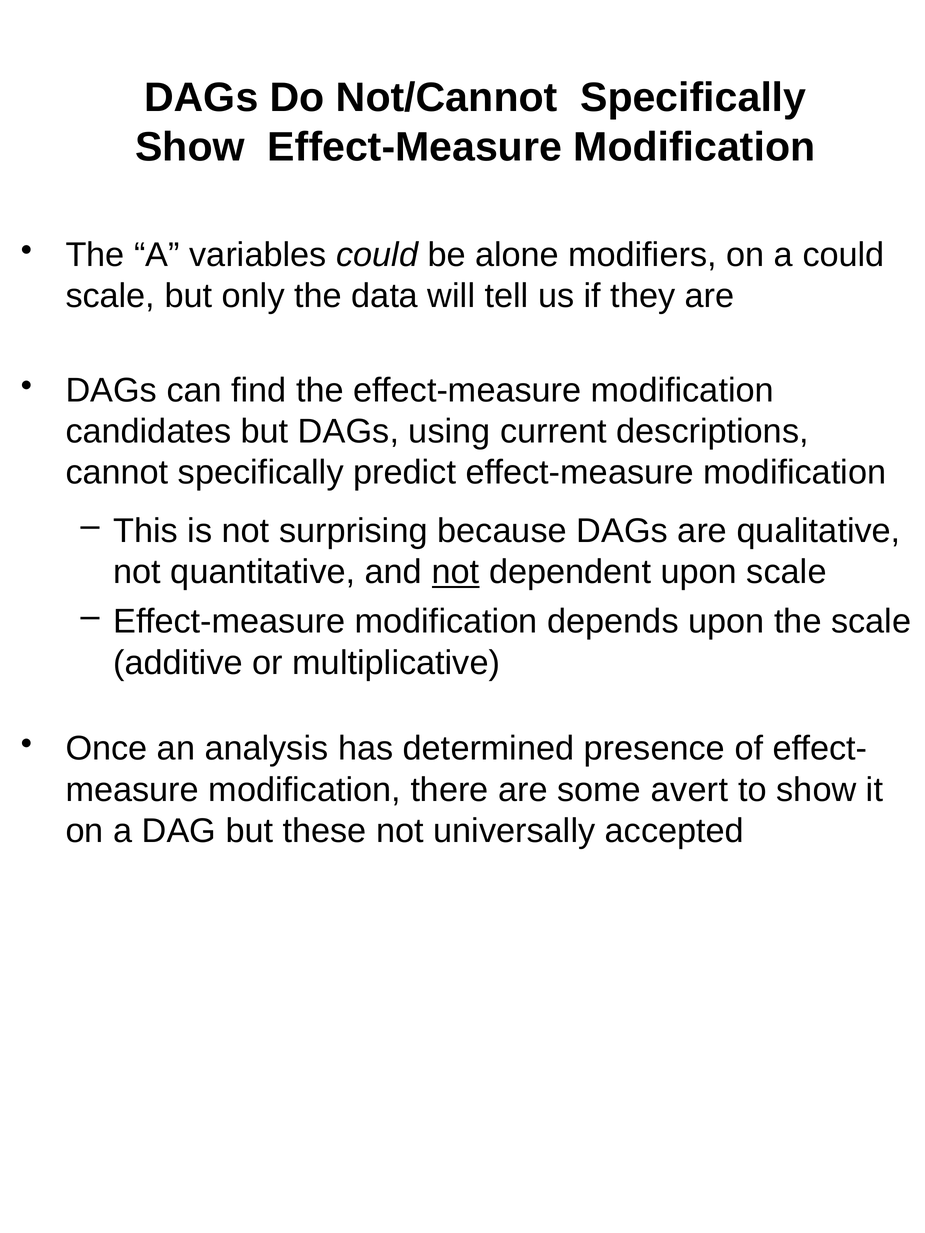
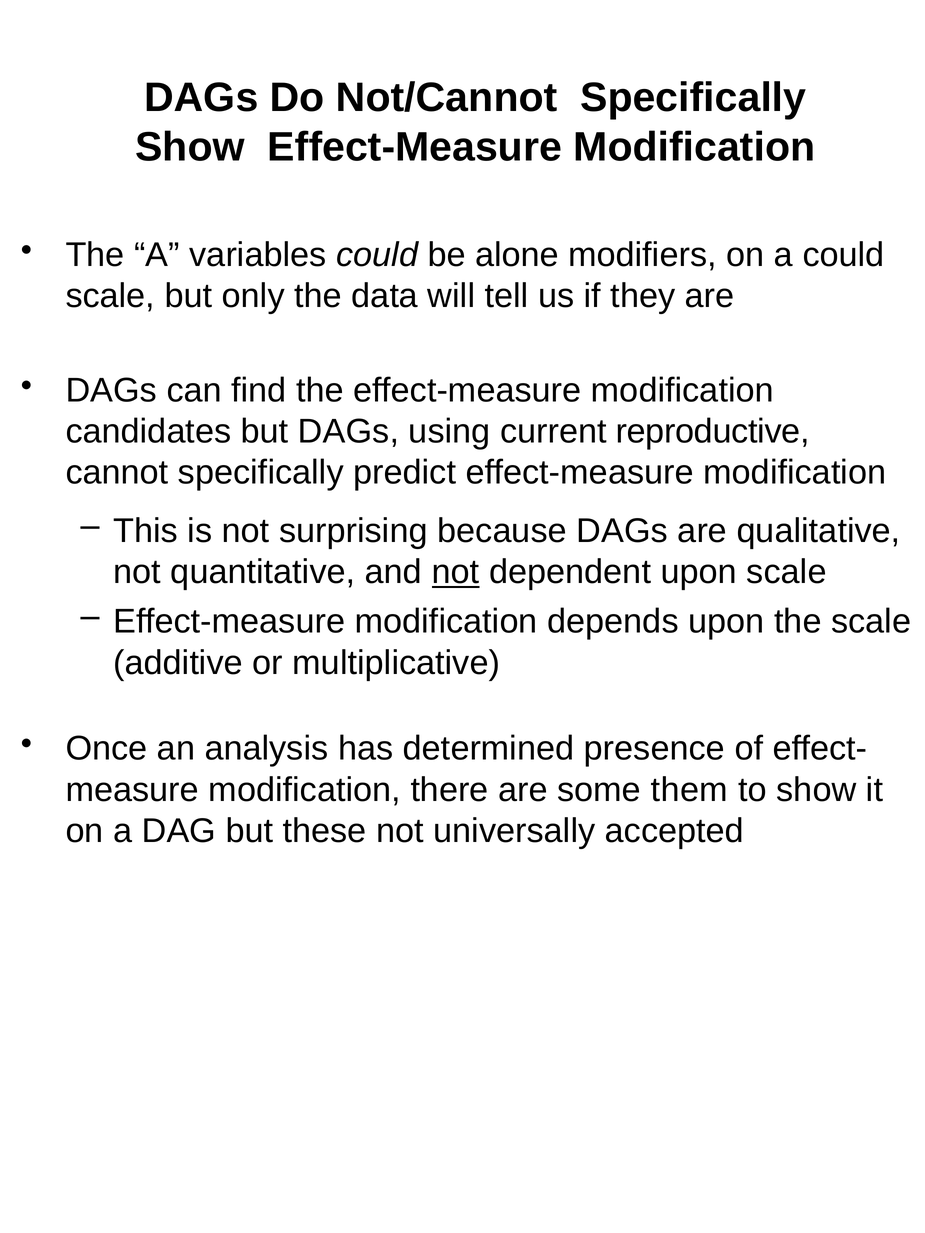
descriptions: descriptions -> reproductive (713, 432)
avert: avert -> them (689, 790)
